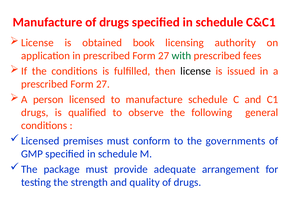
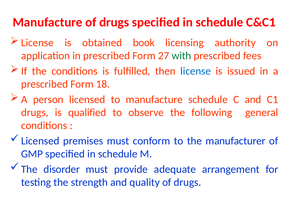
license colour: black -> blue (196, 71)
27: 27 -> 18 (103, 84)
governments: governments -> manufacturer (236, 141)
package: package -> disorder (62, 169)
